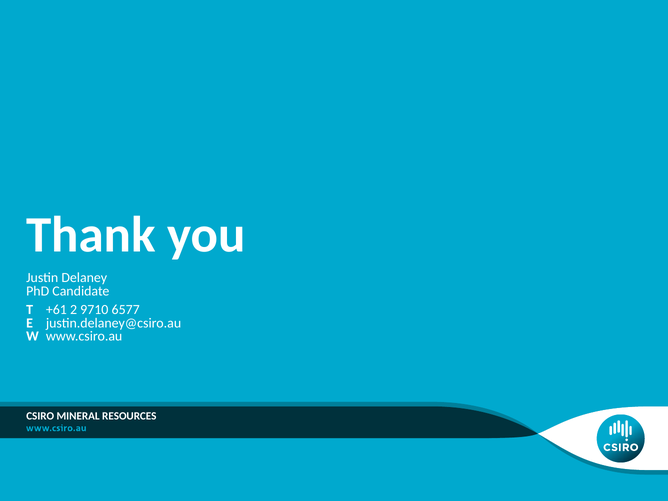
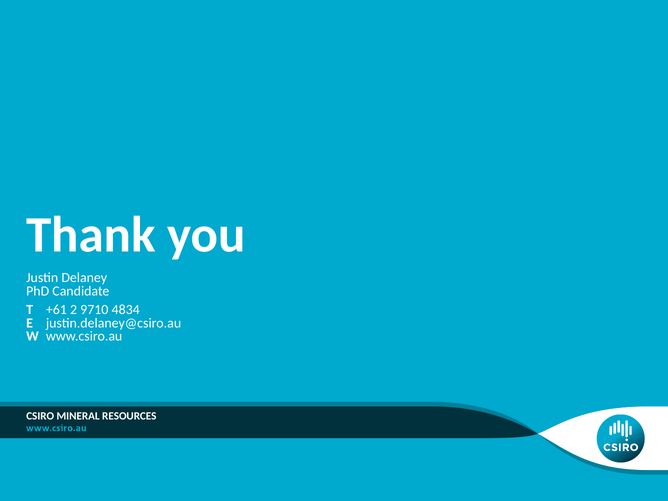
6577: 6577 -> 4834 (126, 310)
